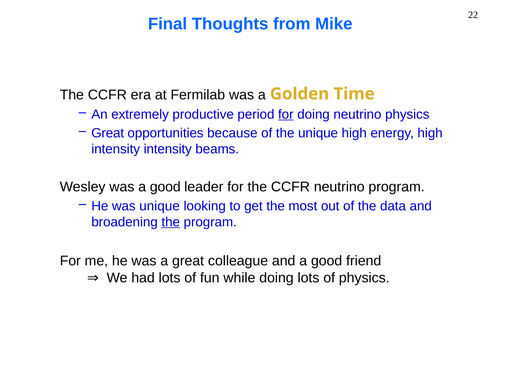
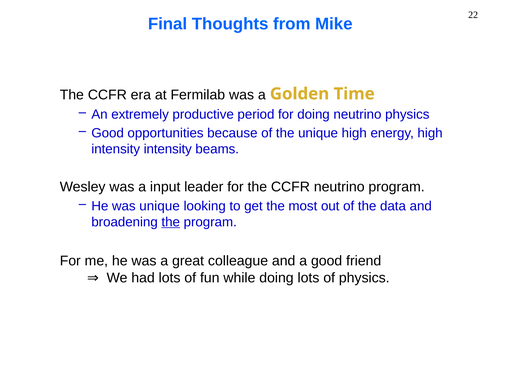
for underline: present -> none (286, 114)
Great: Great -> Good (108, 133)
was a good: good -> input (165, 187)
